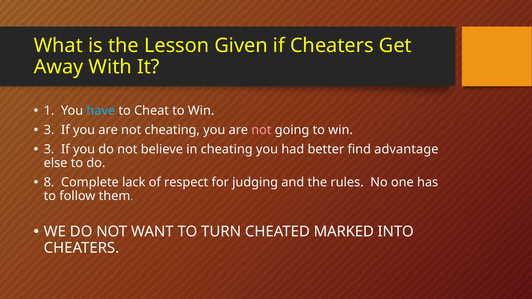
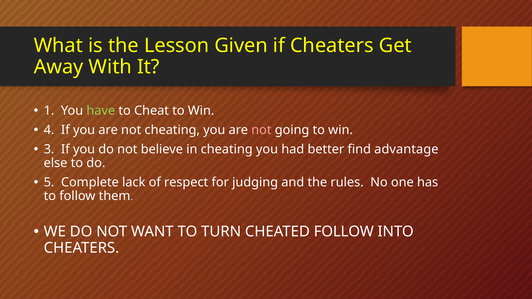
have colour: light blue -> light green (101, 111)
3: 3 -> 4 (49, 130)
8: 8 -> 5 (49, 182)
CHEATED MARKED: MARKED -> FOLLOW (344, 232)
